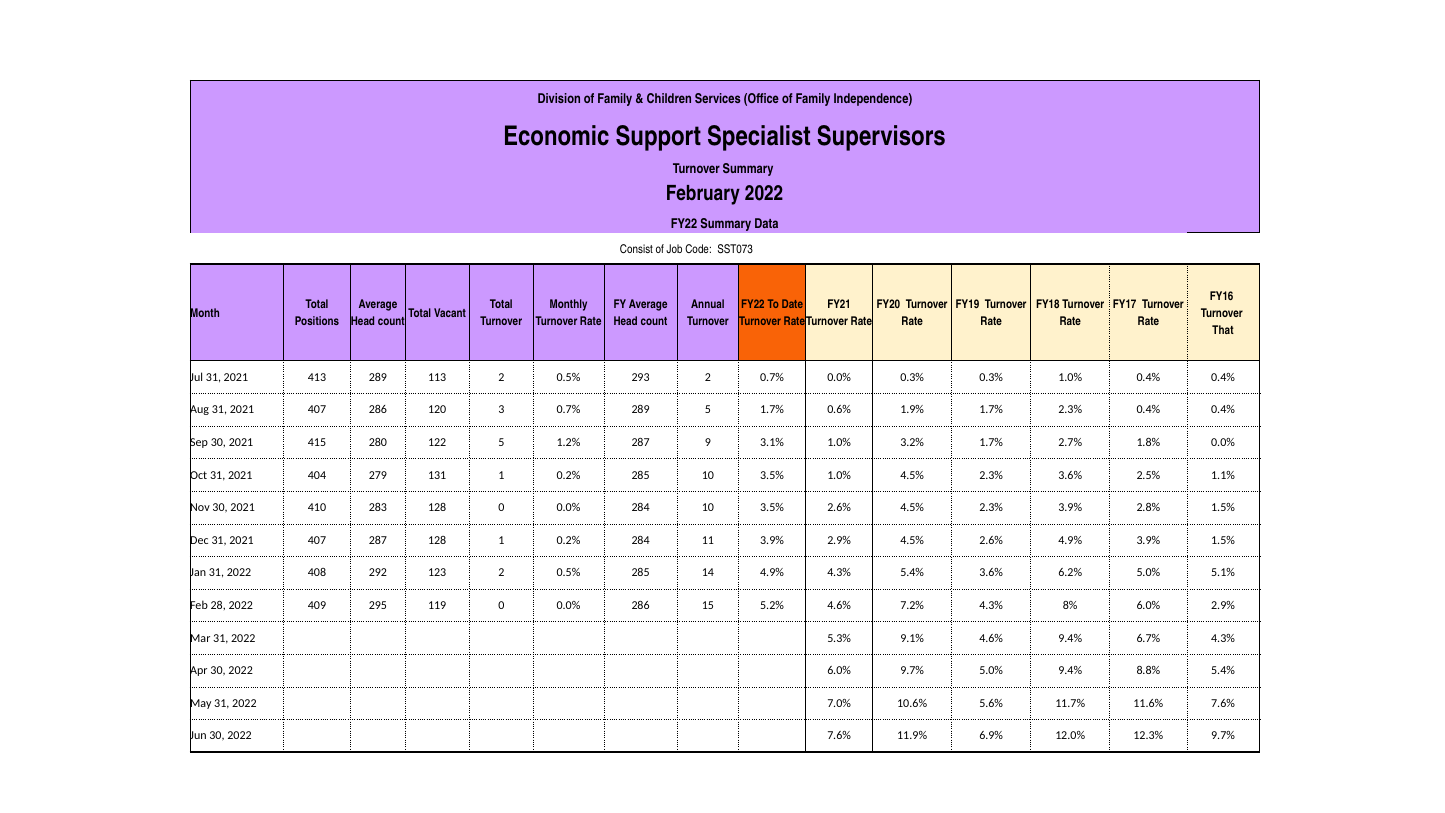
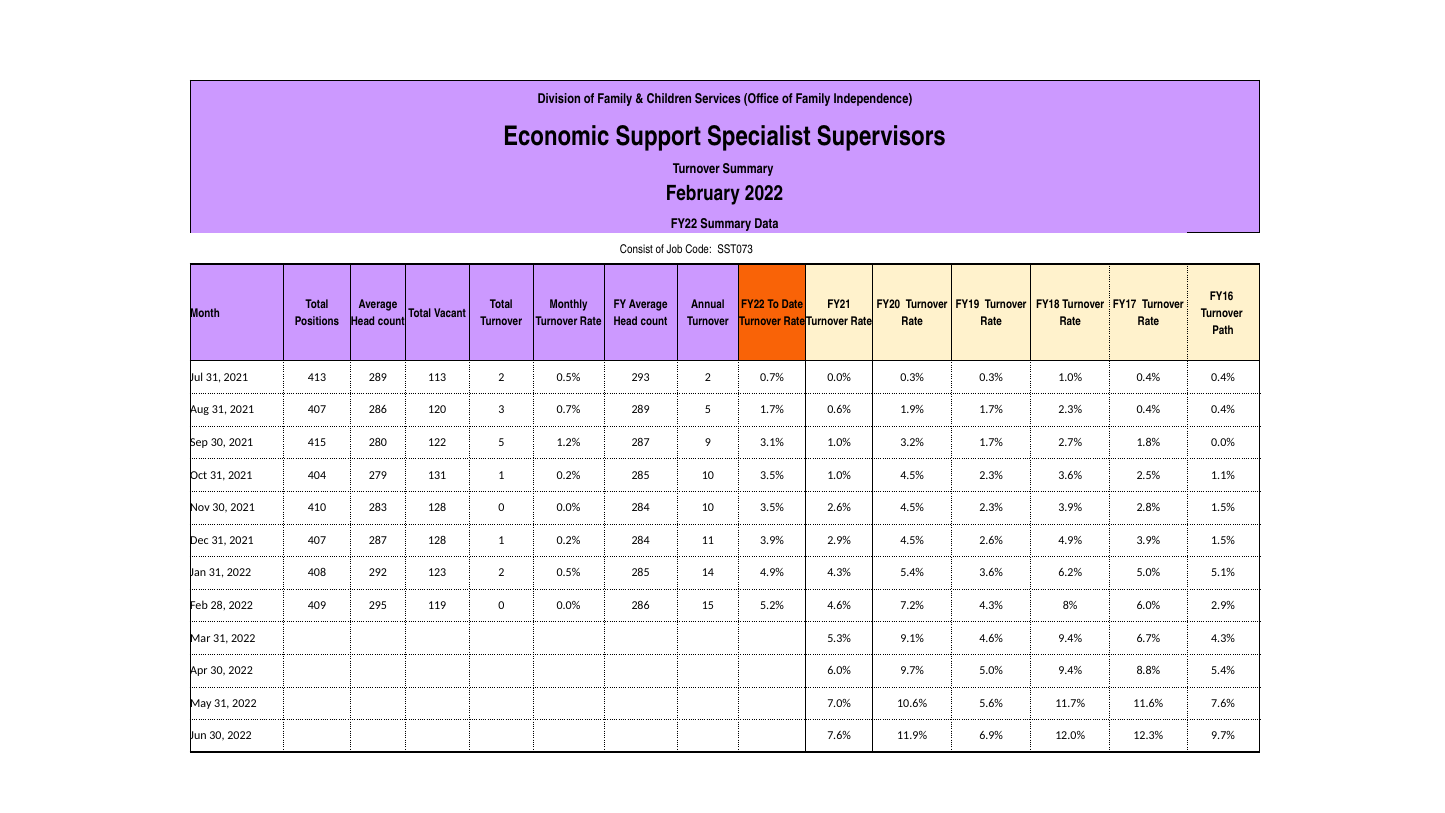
That: That -> Path (1223, 330)
